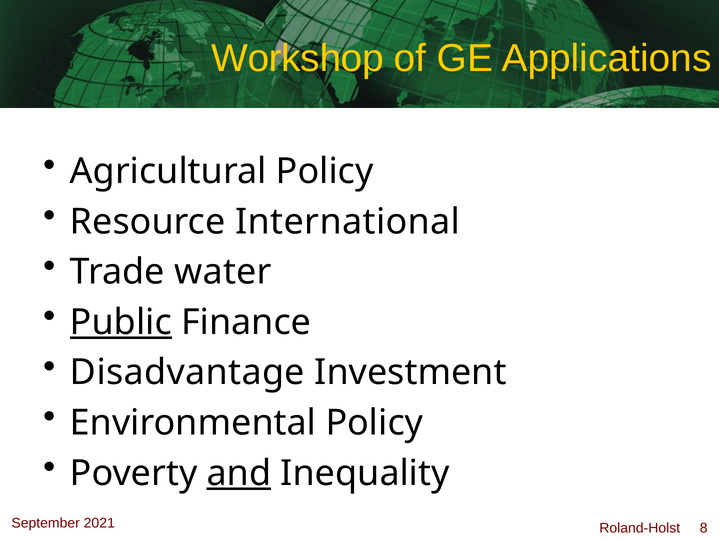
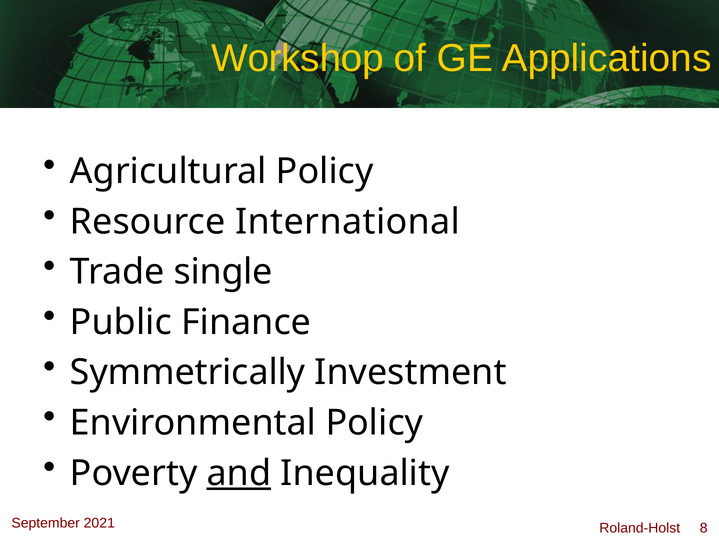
water: water -> single (223, 272)
Public underline: present -> none (121, 322)
Disadvantage: Disadvantage -> Symmetrically (188, 373)
